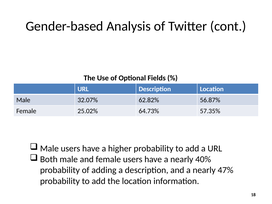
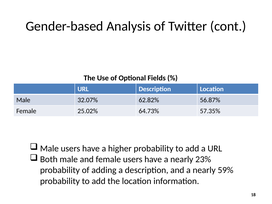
40%: 40% -> 23% (203, 159)
47%: 47% -> 59% (226, 170)
